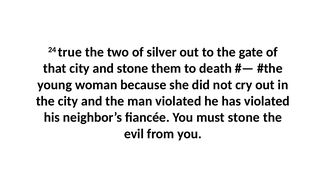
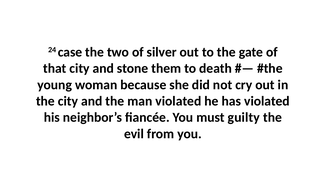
true: true -> case (70, 52)
must stone: stone -> guilty (244, 117)
